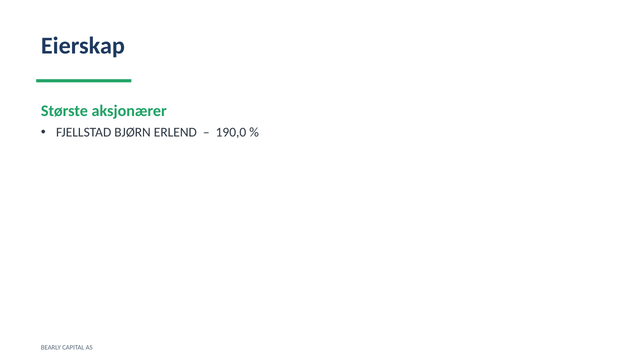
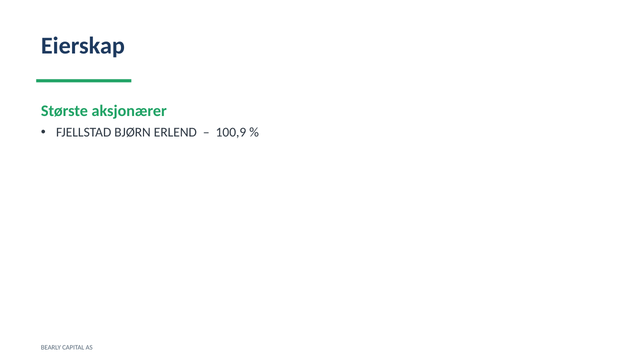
190,0: 190,0 -> 100,9 (231, 132)
